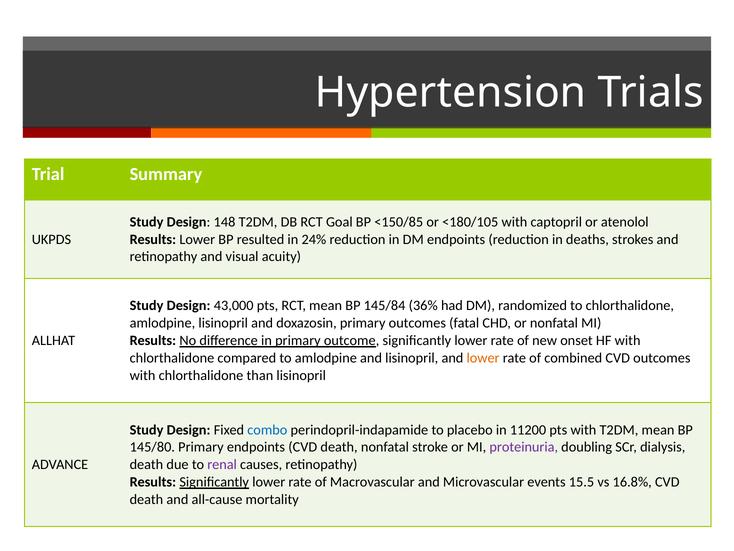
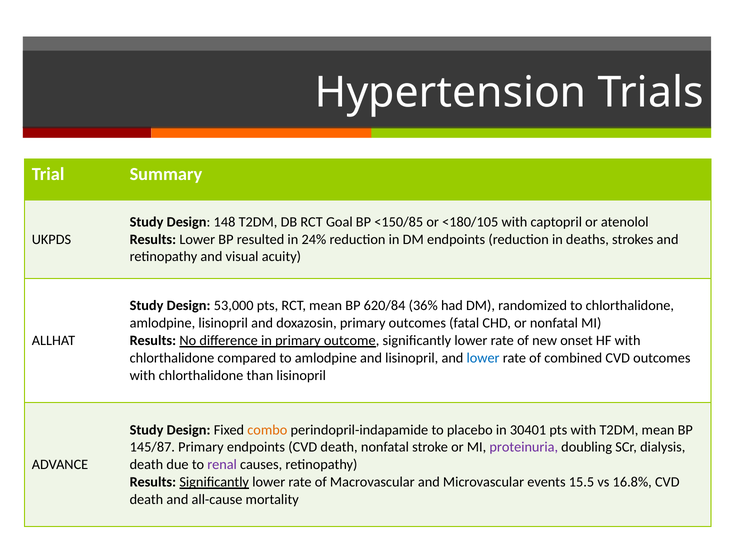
43,000: 43,000 -> 53,000 (234, 306)
145/84: 145/84 -> 620/84 (385, 306)
lower colour: orange -> blue (483, 358)
combo colour: blue -> orange (267, 429)
11200: 11200 -> 30401 (528, 429)
145/80: 145/80 -> 145/87 (152, 447)
